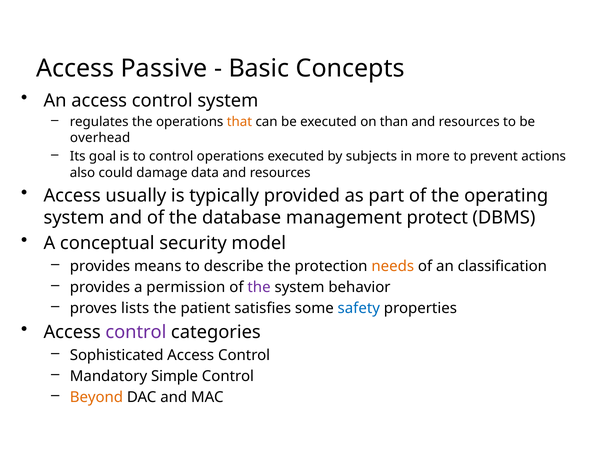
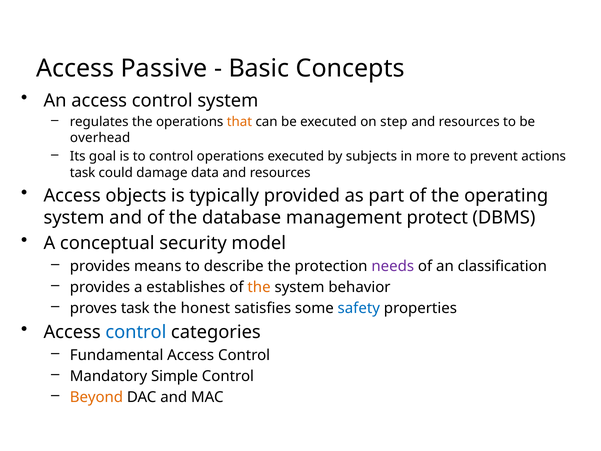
than: than -> step (394, 122)
also: also -> task (83, 173)
usually: usually -> objects (136, 196)
needs colour: orange -> purple (393, 266)
permission: permission -> establishes (186, 287)
the colour: purple -> orange (259, 287)
proves lists: lists -> task (135, 308)
patient: patient -> honest (205, 308)
control colour: purple -> blue (136, 332)
Sophisticated: Sophisticated -> Fundamental (117, 355)
